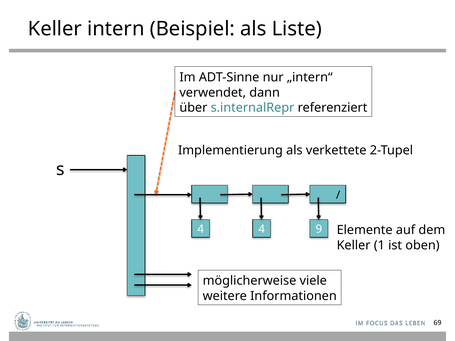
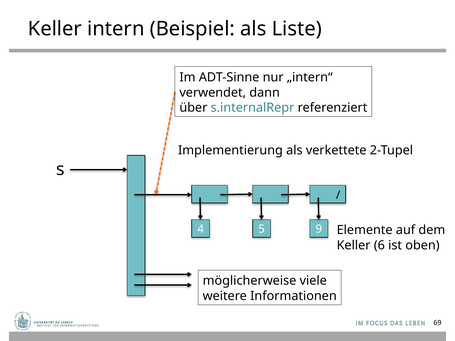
4 4: 4 -> 5 (262, 229)
1: 1 -> 6 (379, 245)
